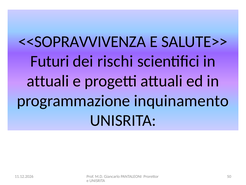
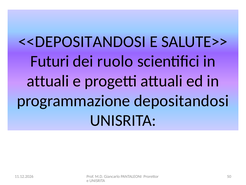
<<SOPRAVVIVENZA: <<SOPRAVVIVENZA -> <<DEPOSITANDOSI (82, 41)
rischi: rischi -> ruolo (115, 61)
inquinamento: inquinamento -> depositandosi (181, 101)
